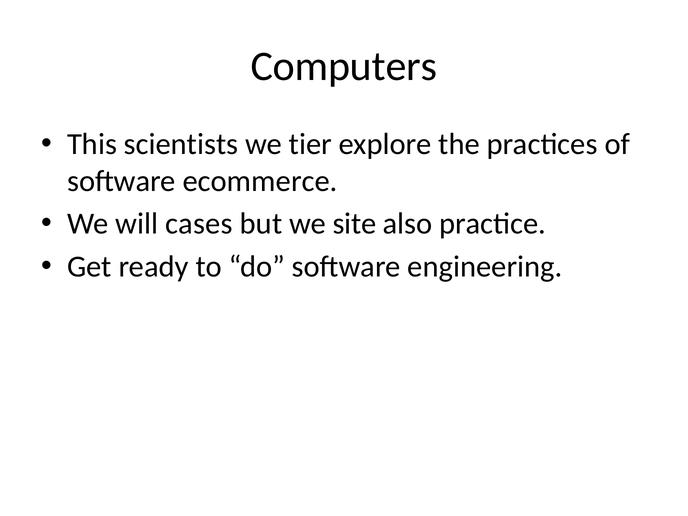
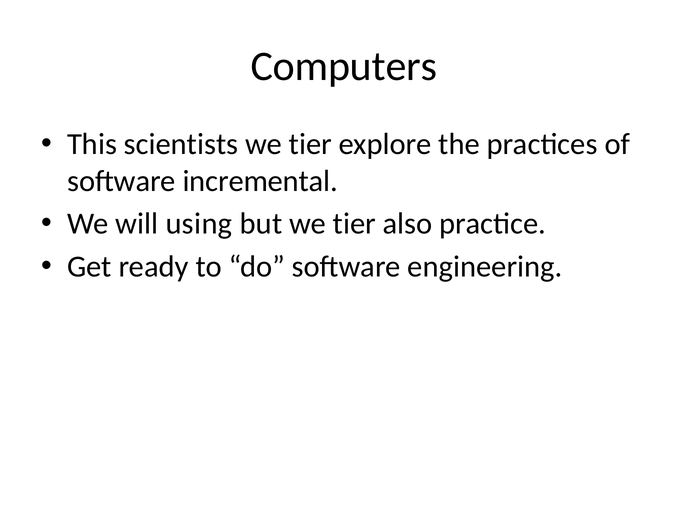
ecommerce: ecommerce -> incremental (260, 181)
cases: cases -> using (199, 224)
but we site: site -> tier (354, 224)
